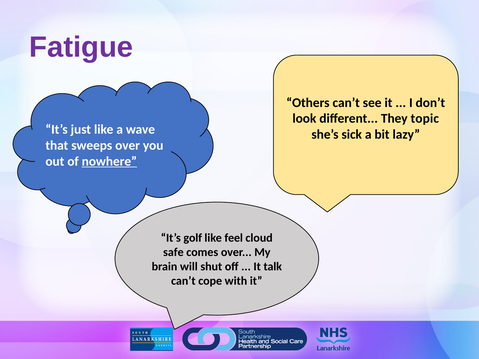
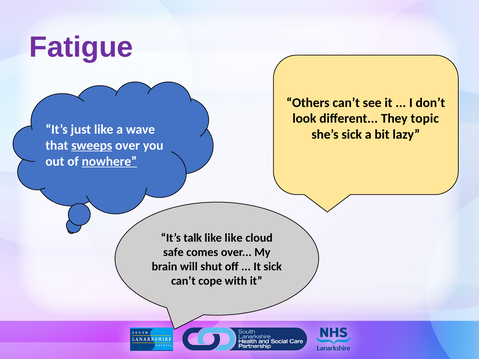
sweeps underline: none -> present (92, 145)
golf: golf -> talk (193, 238)
like feel: feel -> like (234, 238)
It talk: talk -> sick (273, 267)
